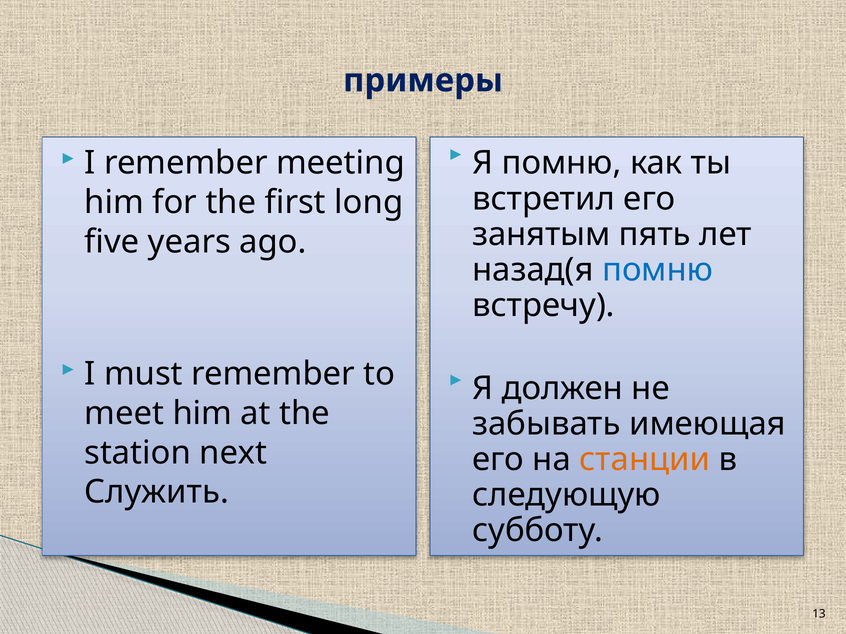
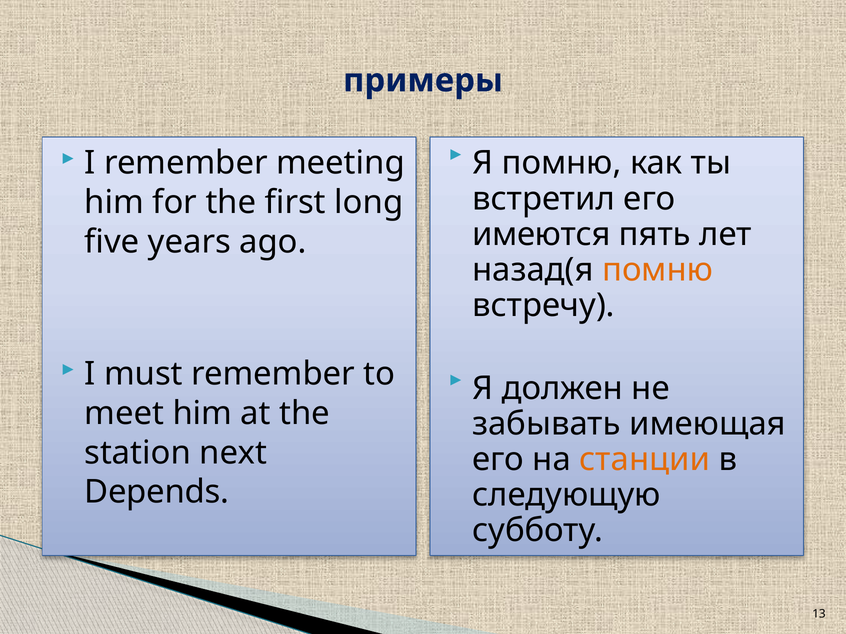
занятым: занятым -> имеются (541, 234)
помню colour: blue -> orange (658, 270)
Служить: Служить -> Depends (157, 493)
